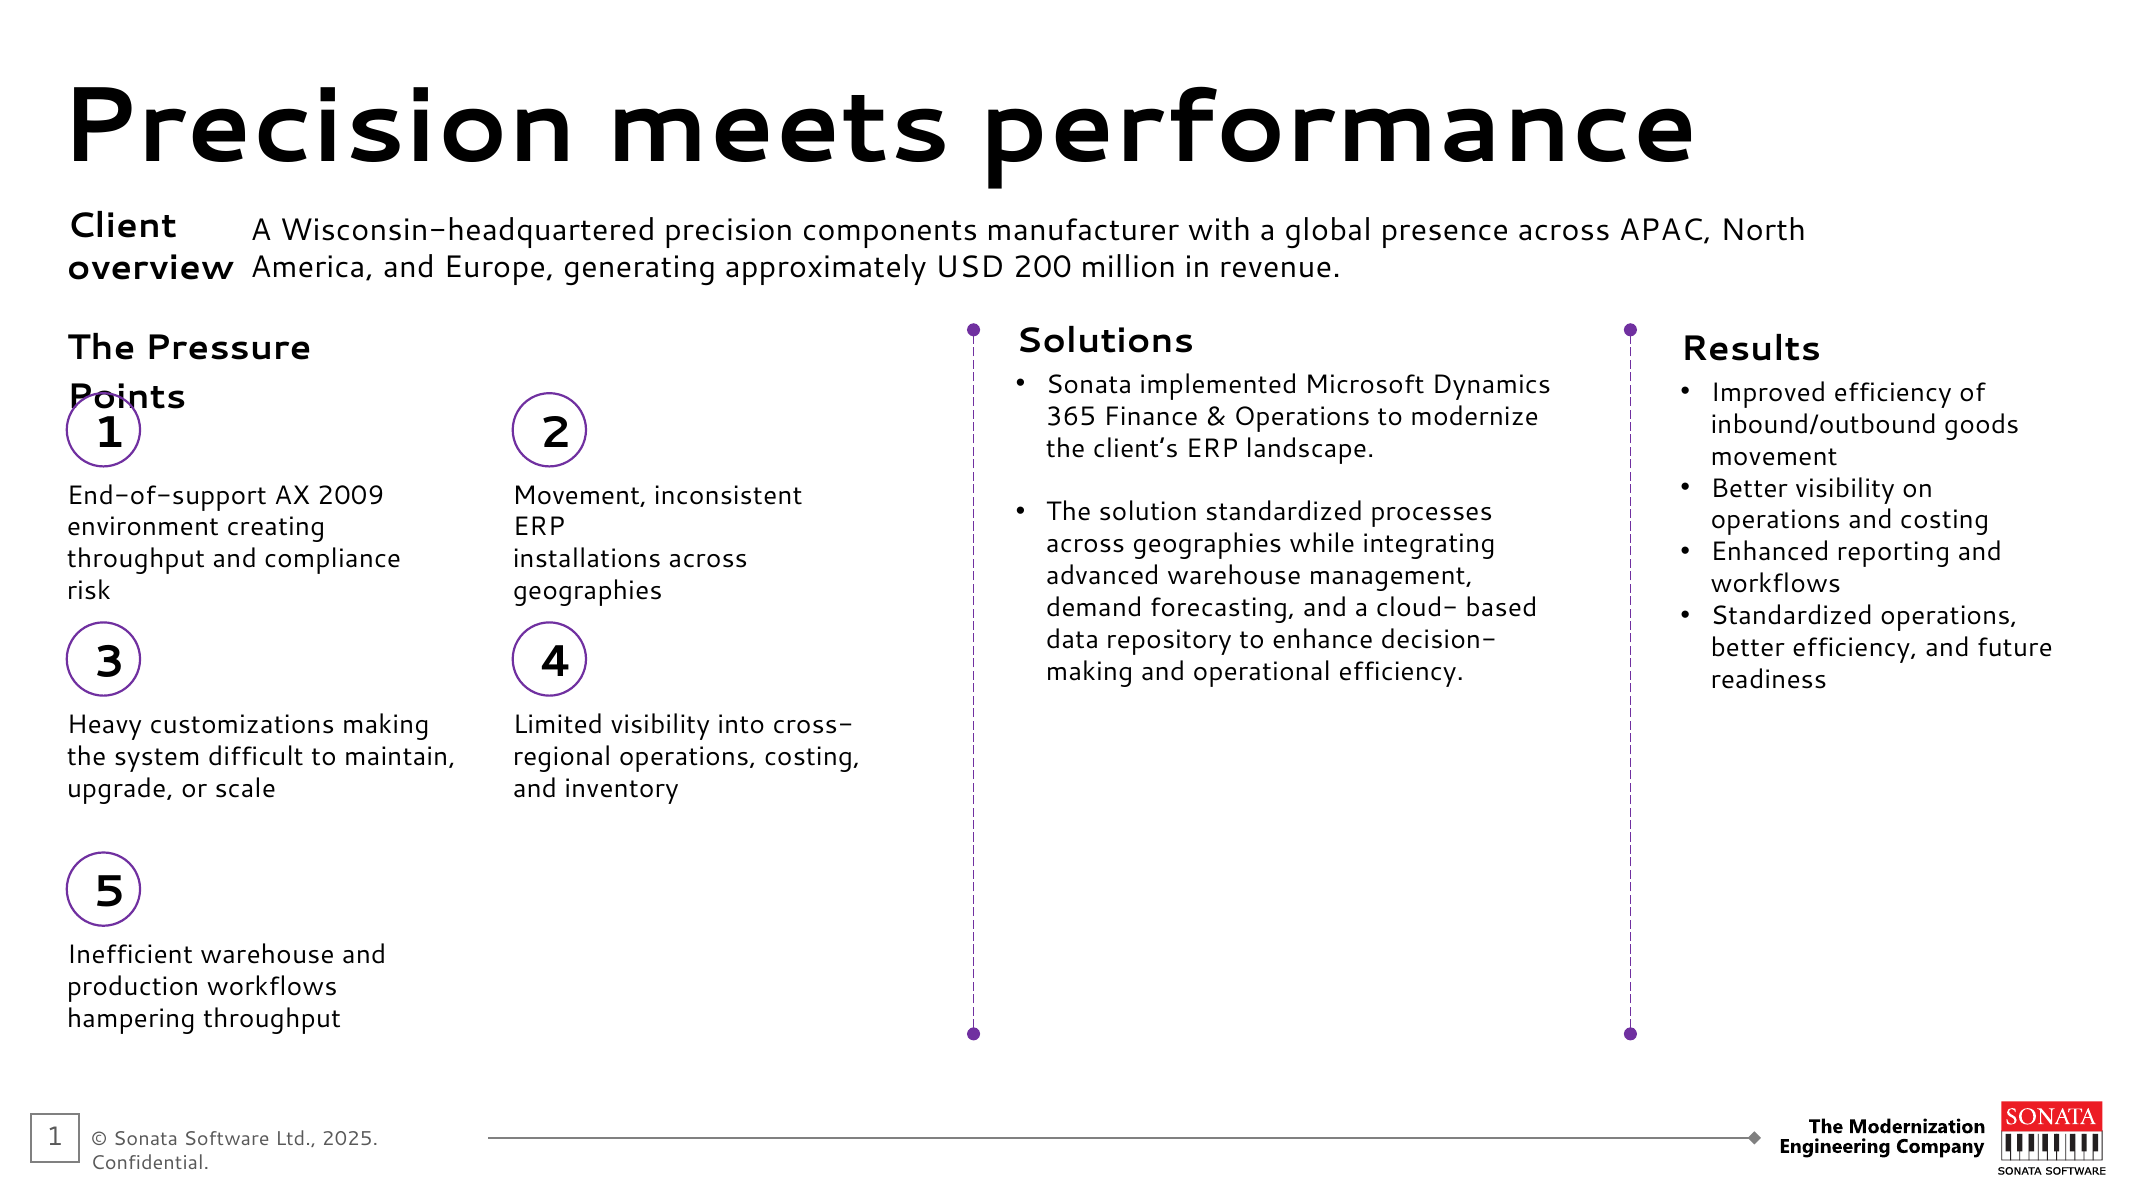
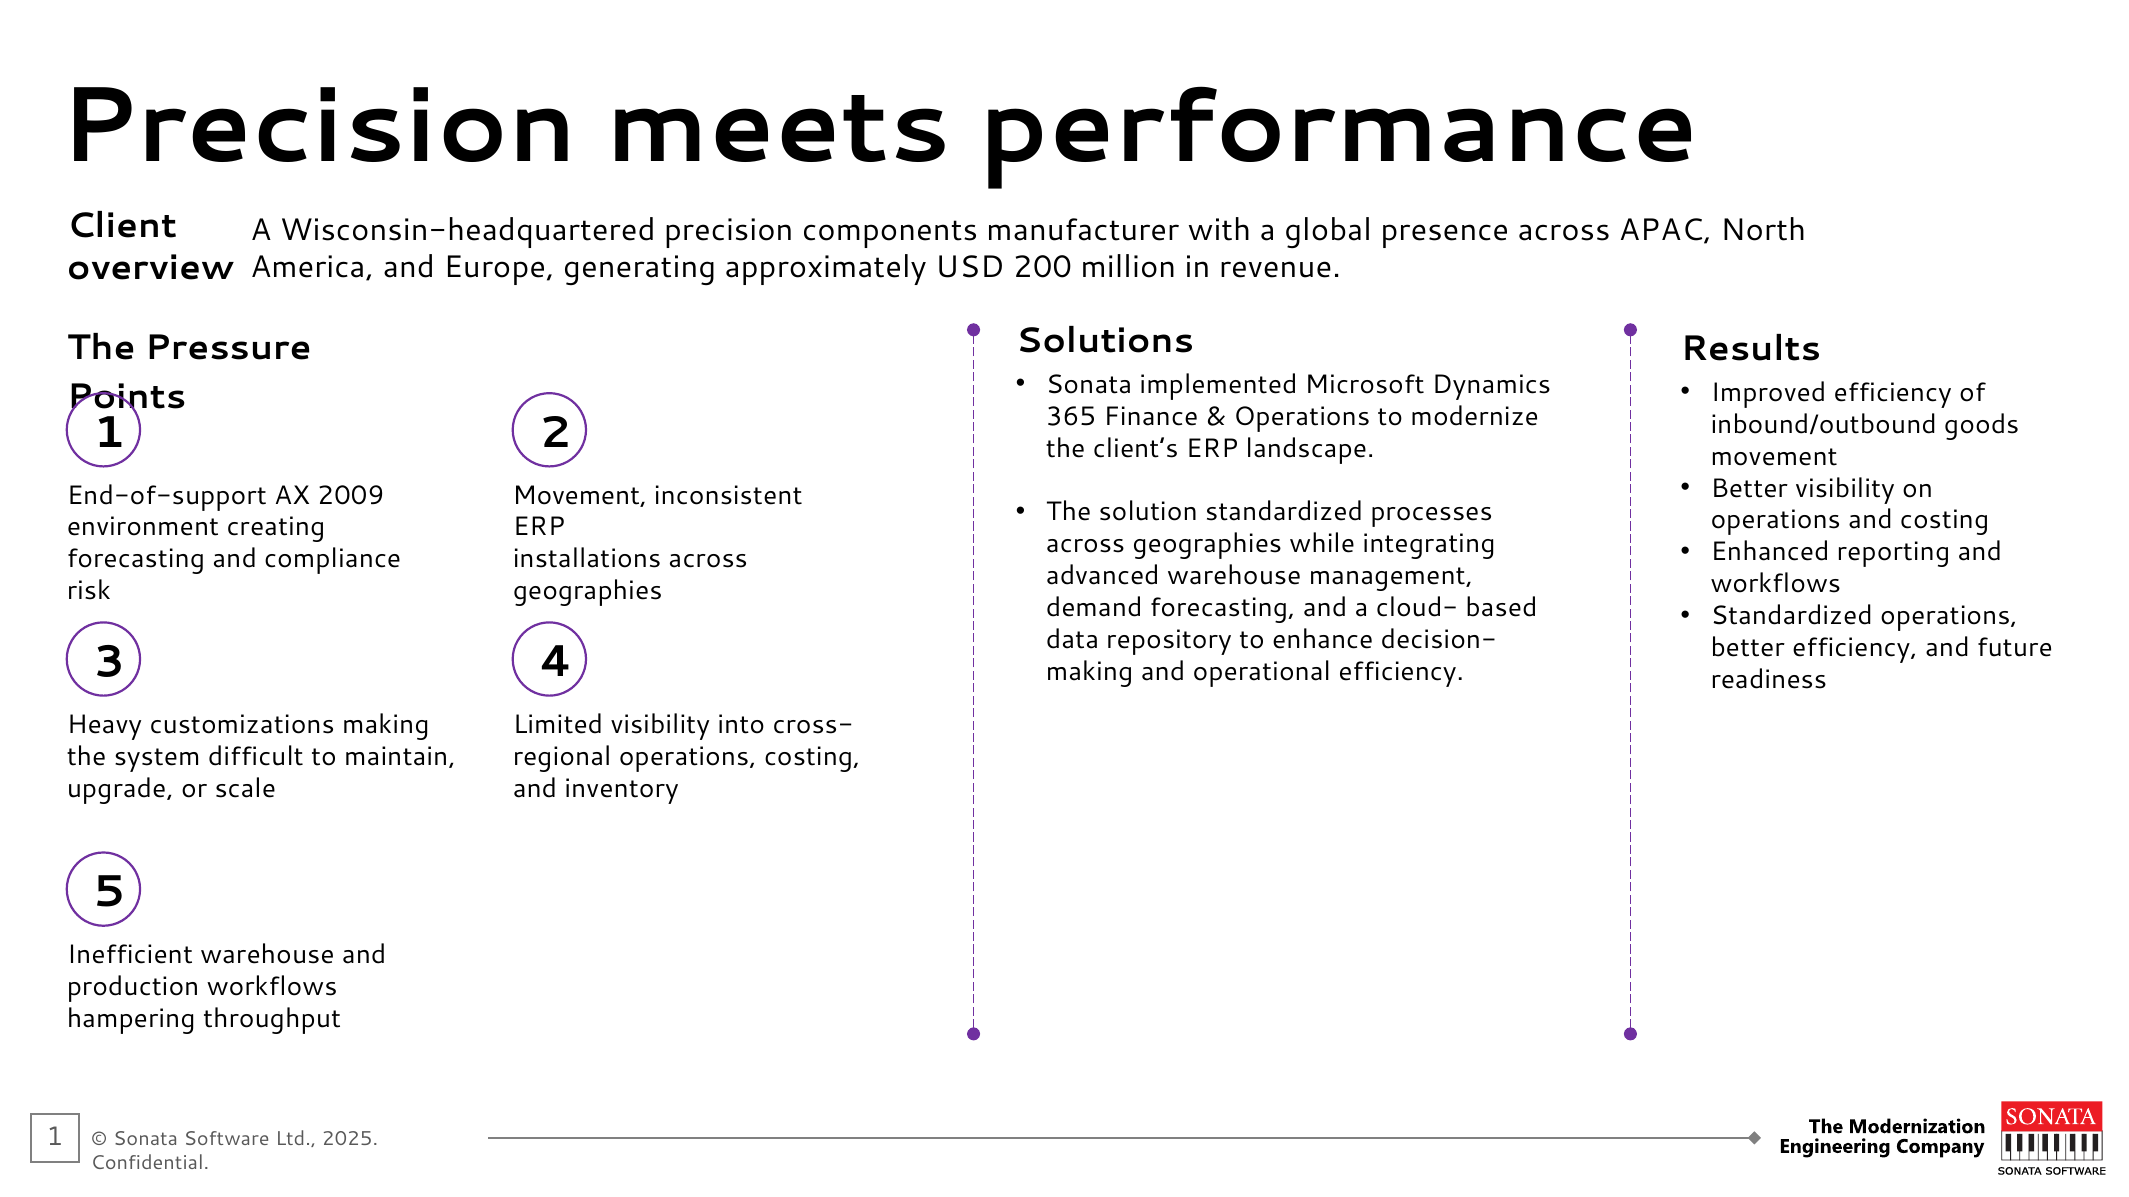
throughput: throughput -> forecasting (136, 559)
